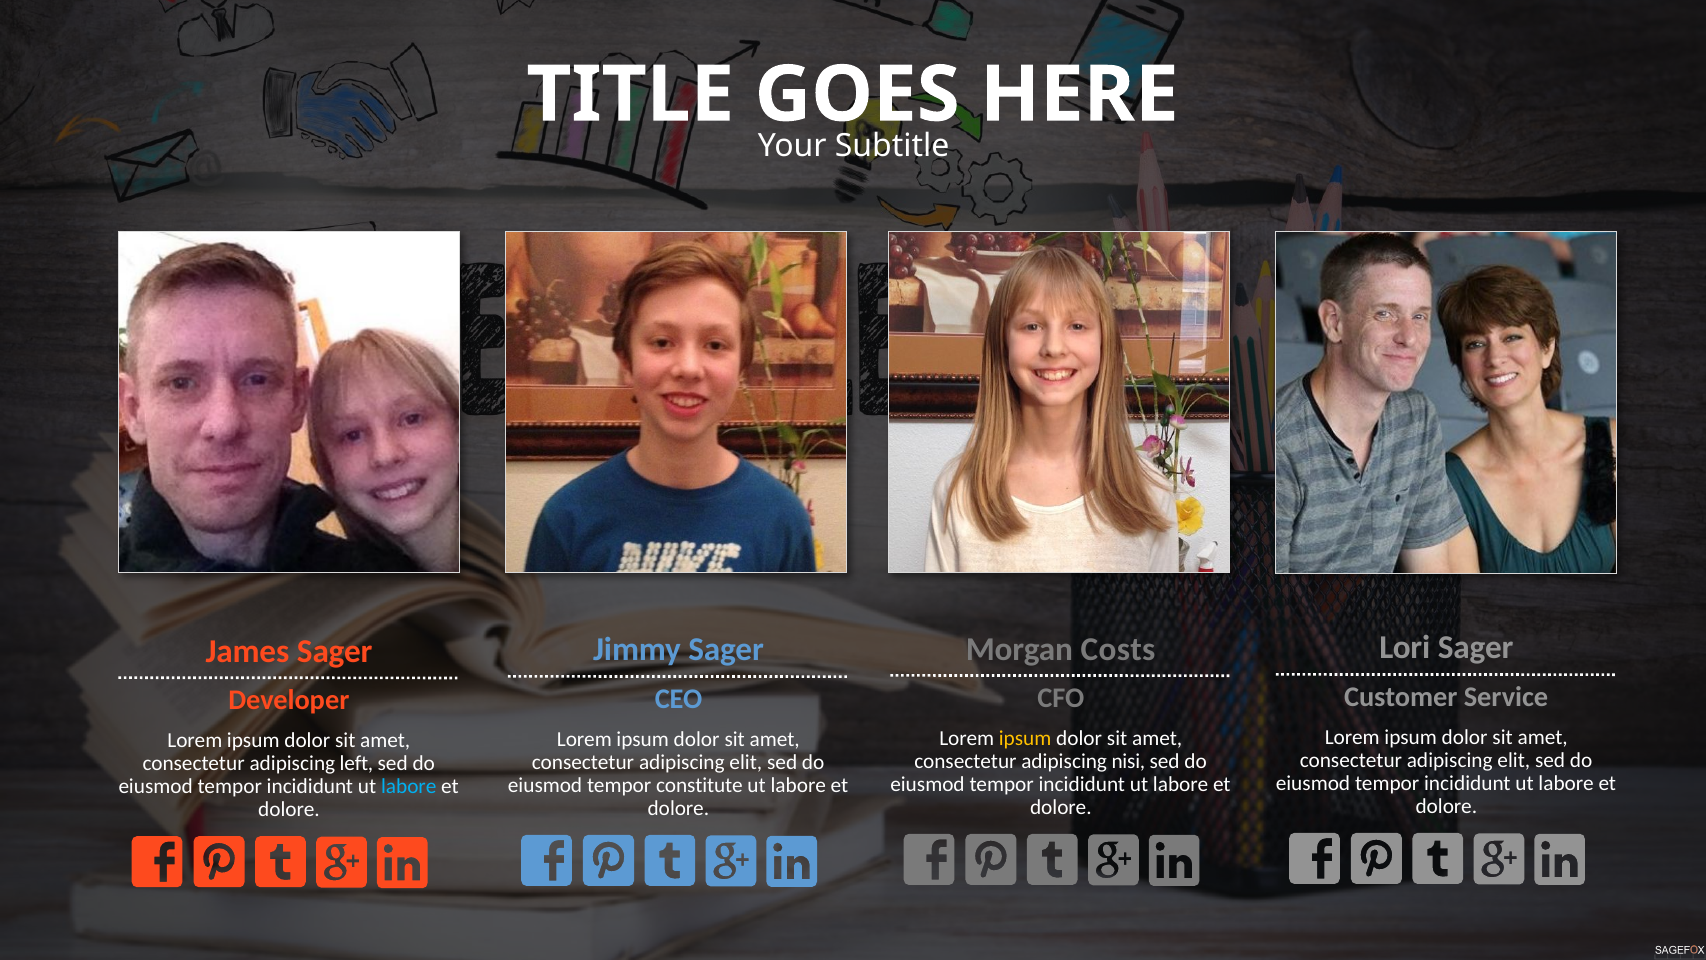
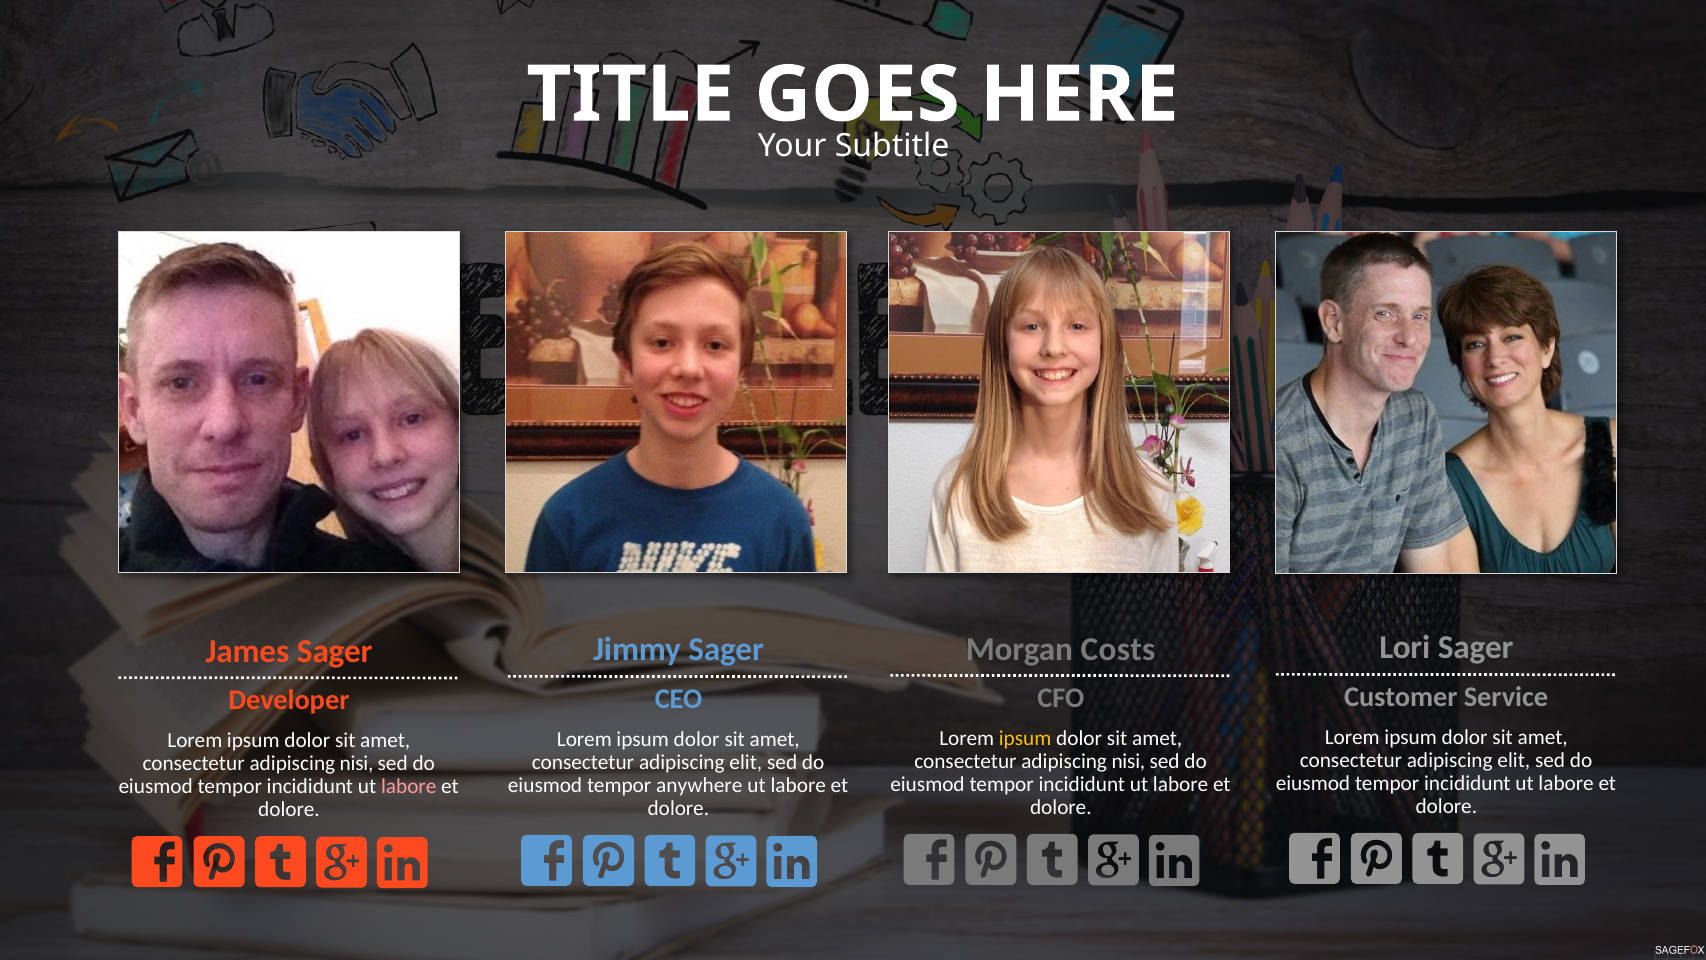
left: left -> nisi (357, 763)
constitute: constitute -> anywhere (699, 785)
labore colour: light blue -> pink (409, 786)
